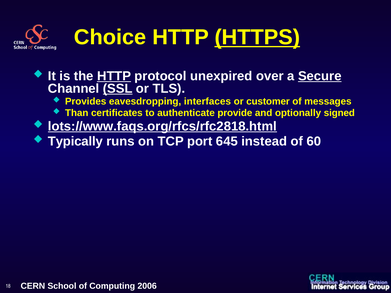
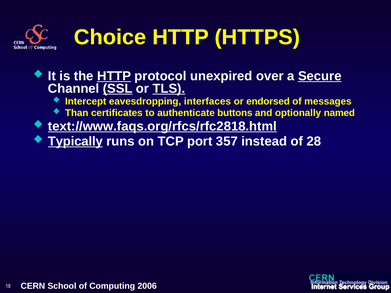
HTTPS underline: present -> none (257, 37)
TLS underline: none -> present (169, 89)
Provides: Provides -> Intercept (86, 102)
customer: customer -> endorsed (268, 102)
provide: provide -> buttons (235, 113)
signed: signed -> named (339, 113)
lots://www.faqs.org/rfcs/rfc2818.html: lots://www.faqs.org/rfcs/rfc2818.html -> text://www.faqs.org/rfcs/rfc2818.html (162, 126)
Typically underline: none -> present (75, 141)
645: 645 -> 357 (227, 141)
60: 60 -> 28 (314, 141)
